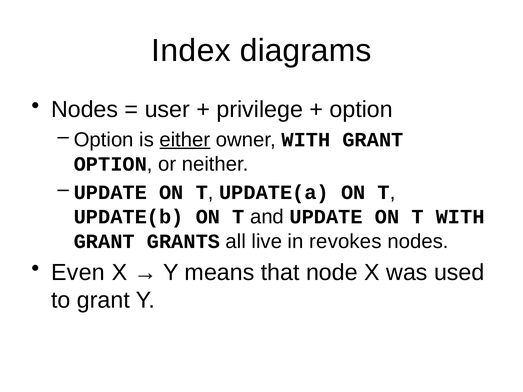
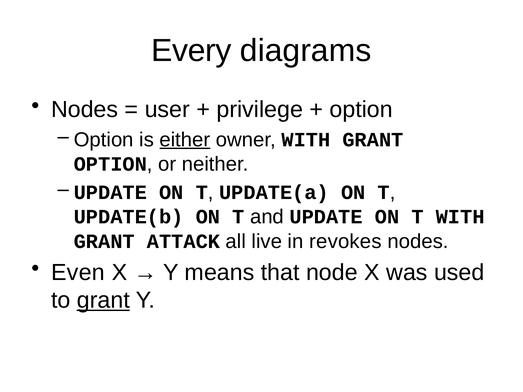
Index: Index -> Every (191, 51)
GRANTS: GRANTS -> ATTACK (184, 242)
grant underline: none -> present (103, 300)
